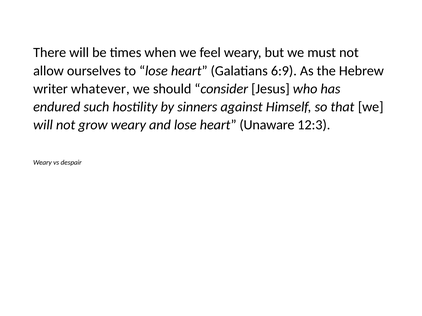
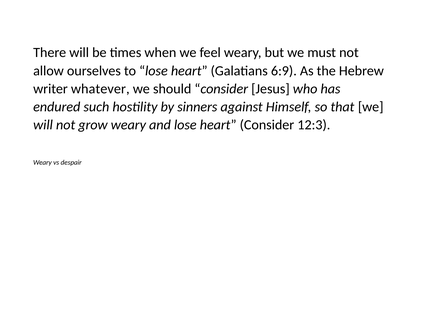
heart Unaware: Unaware -> Consider (267, 125)
